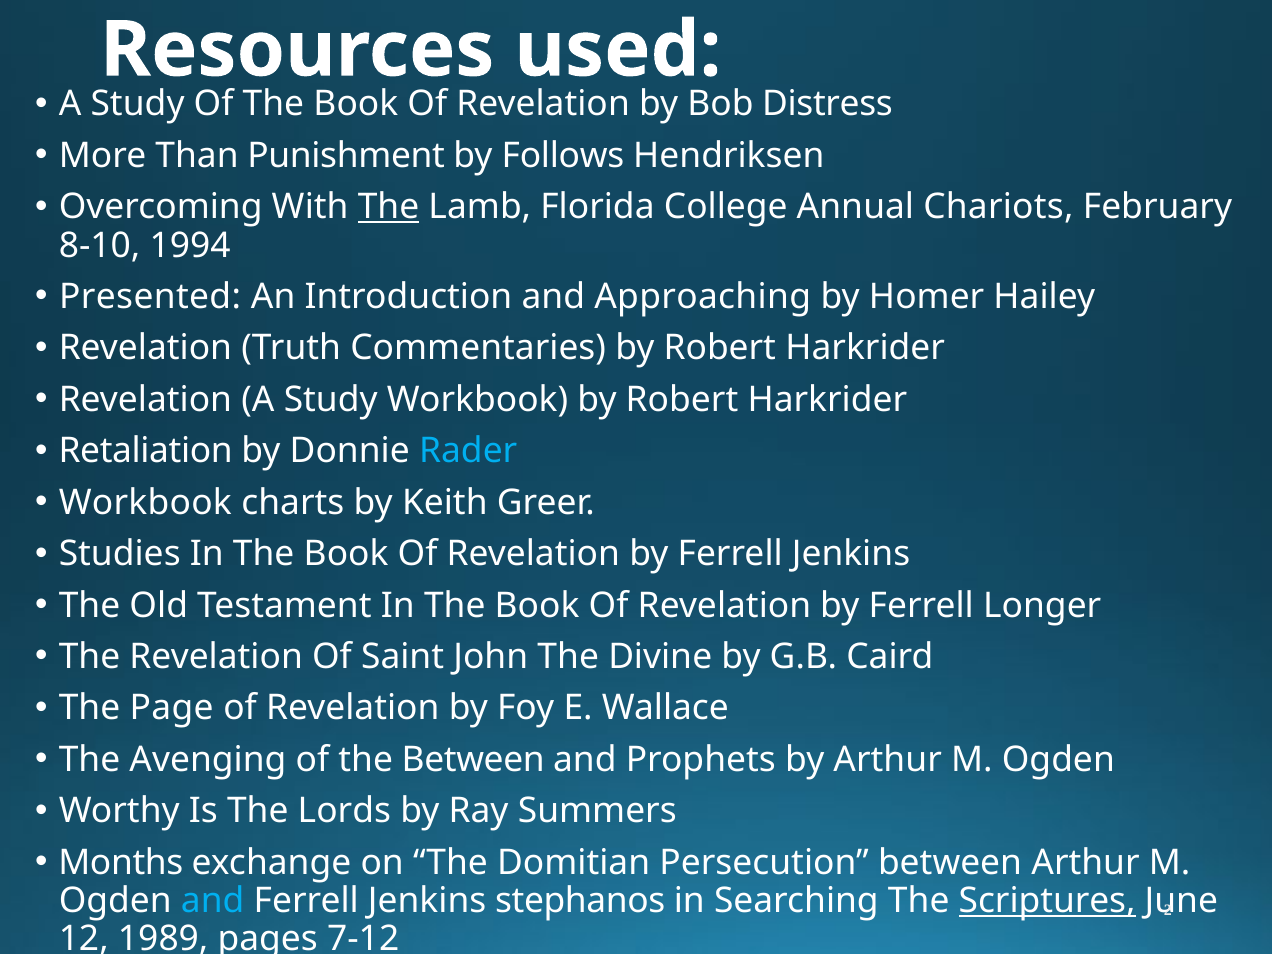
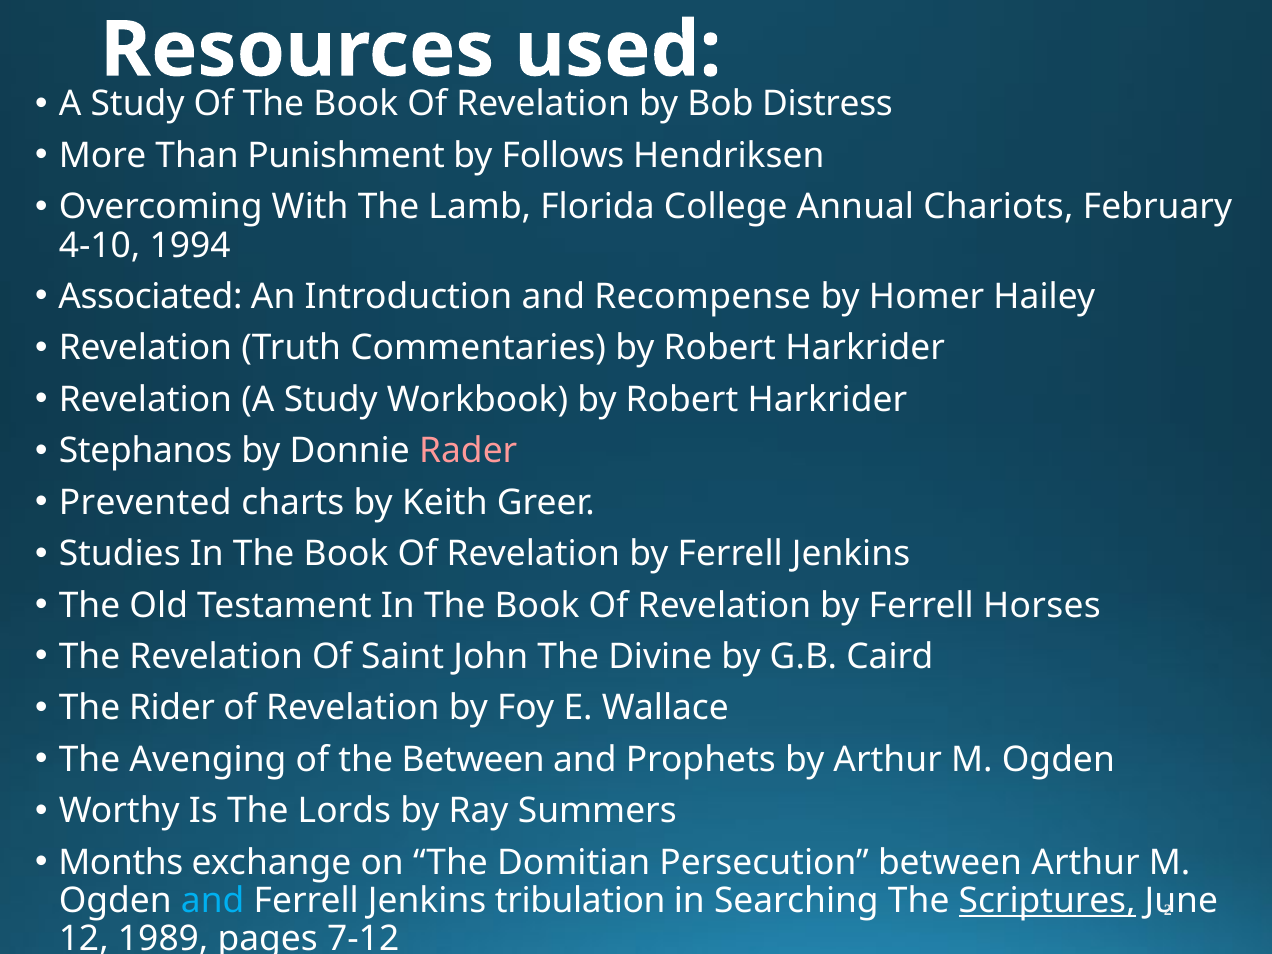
The underline: present -> none (389, 207)
8-10: 8-10 -> 4-10 (100, 245)
Presented: Presented -> Associated (150, 297)
Approaching: Approaching -> Recompense (703, 297)
Retaliation: Retaliation -> Stephanos (146, 451)
Rader colour: light blue -> pink (468, 451)
Workbook: Workbook -> Prevented (145, 502)
Longer: Longer -> Horses (1042, 605)
Page: Page -> Rider (172, 708)
stephanos: stephanos -> tribulation (580, 901)
